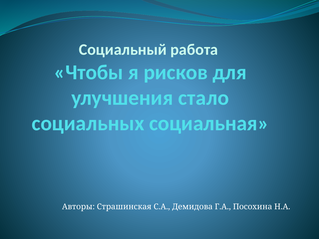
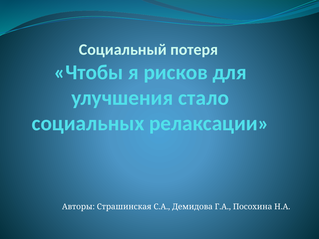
работа: работа -> потеря (194, 50)
социальная: социальная -> релаксации (209, 123)
